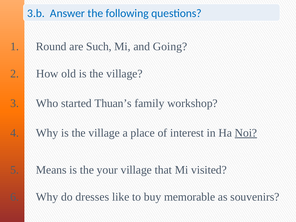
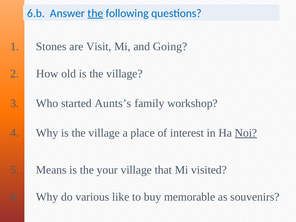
3.b: 3.b -> 6.b (36, 13)
the underline: none -> present (95, 13)
Round: Round -> Stones (51, 46)
Such: Such -> Visit (99, 46)
Thuan’s: Thuan’s -> Aunts’s (113, 103)
dresses: dresses -> various (92, 197)
